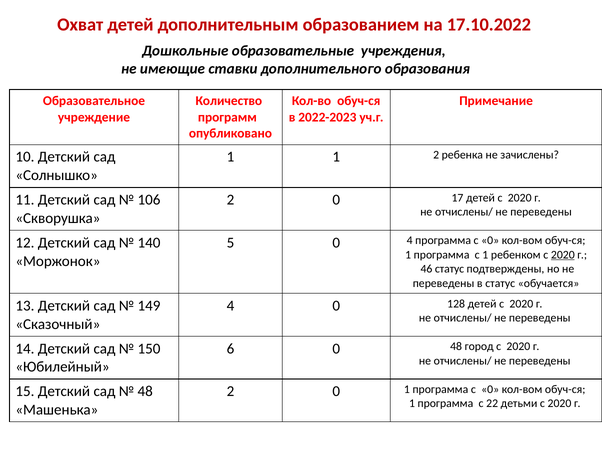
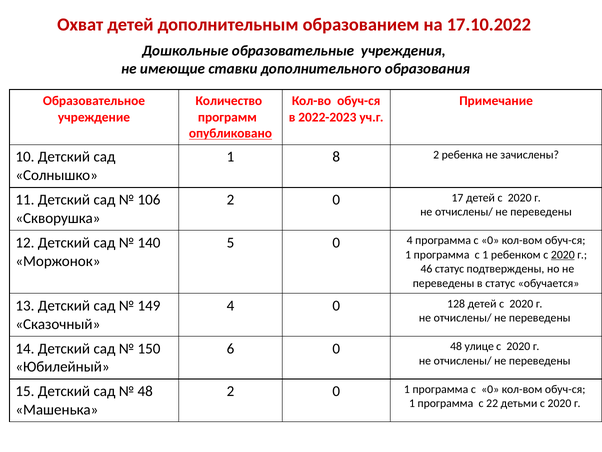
опубликовано underline: none -> present (230, 133)
1 1: 1 -> 8 (336, 157)
город: город -> улице (479, 346)
